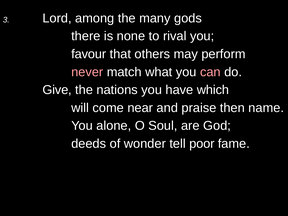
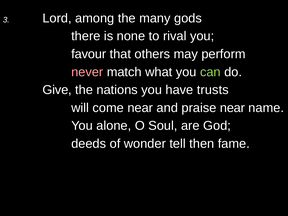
can colour: pink -> light green (210, 72)
which: which -> trusts (213, 90)
praise then: then -> near (232, 108)
poor: poor -> then (202, 144)
